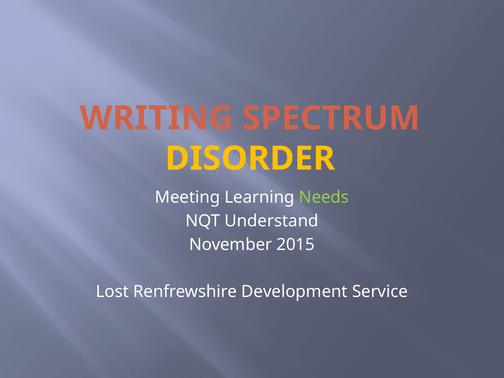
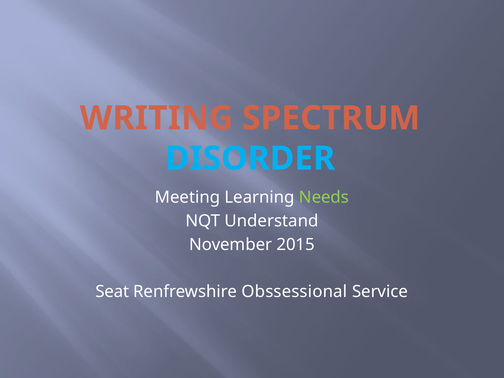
DISORDER colour: yellow -> light blue (250, 159)
Lost: Lost -> Seat (112, 291)
Development: Development -> Obssessional (294, 291)
